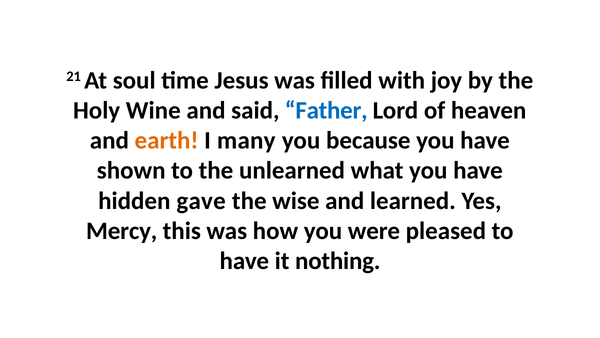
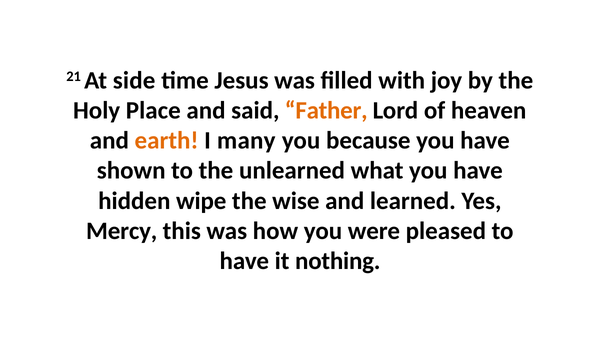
soul: soul -> side (134, 80)
Wine: Wine -> Place (153, 110)
Father colour: blue -> orange (326, 110)
gave: gave -> wipe (201, 200)
